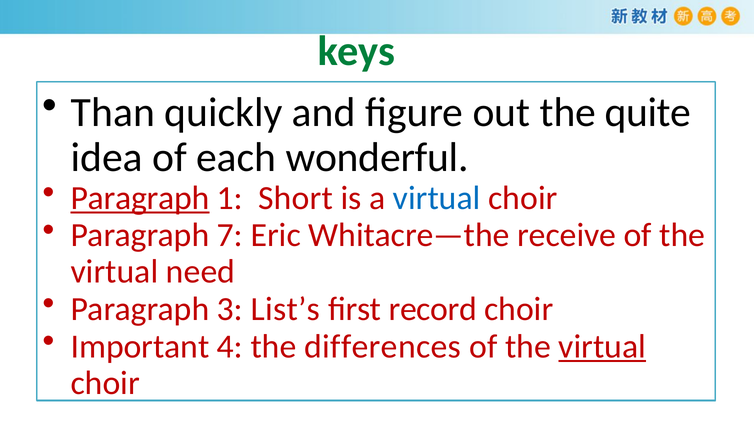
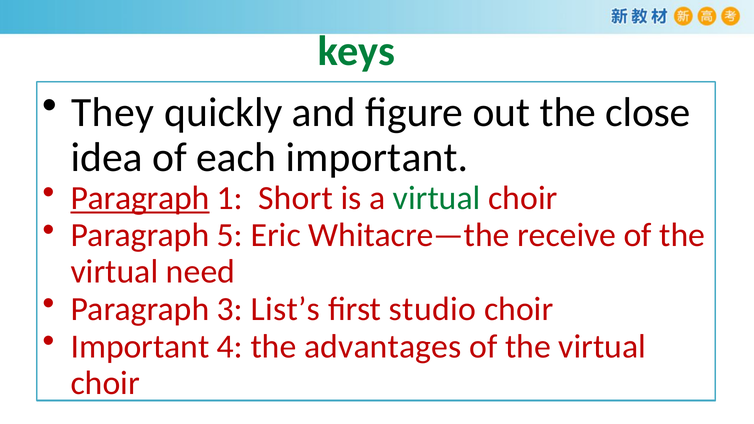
Than: Than -> They (113, 112)
quite: quite -> close (648, 112)
each wonderful: wonderful -> important (377, 157)
virtual colour: blue -> green (437, 198)
7: 7 -> 5 (230, 235)
record: record -> studio (432, 309)
differences: differences -> advantages (383, 347)
virtual underline: present -> none (602, 347)
